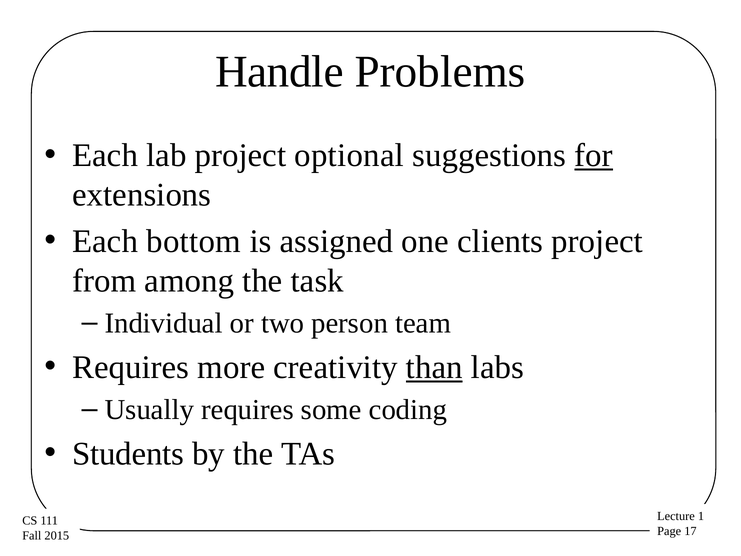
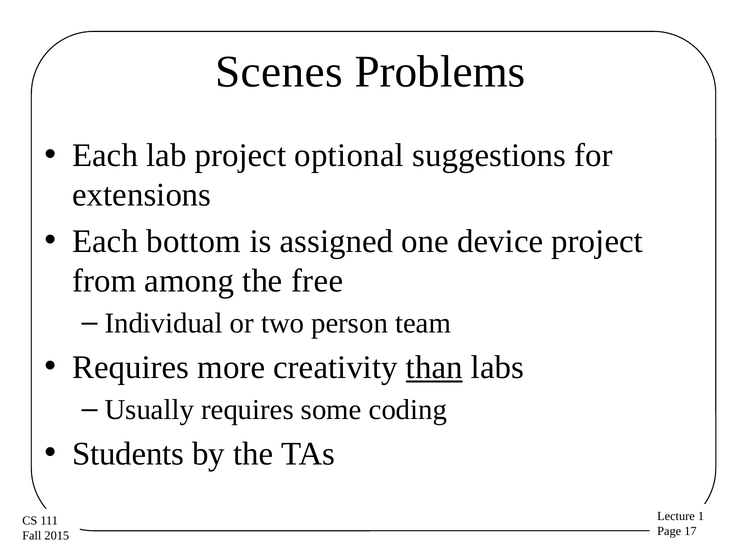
Handle: Handle -> Scenes (279, 72)
for underline: present -> none (594, 155)
clients: clients -> device (500, 241)
task: task -> free (317, 281)
